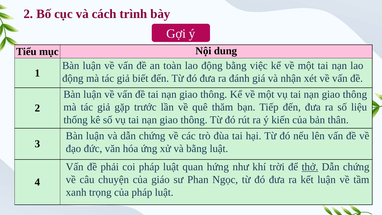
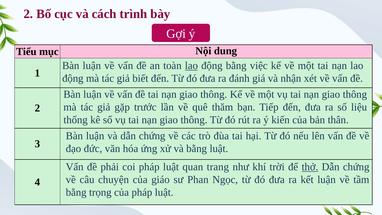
lao underline: none -> present (191, 66)
hứng: hứng -> trang (218, 167)
xanh: xanh -> bằng (76, 192)
